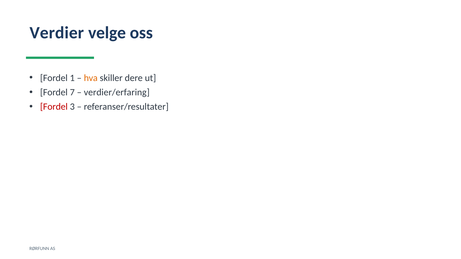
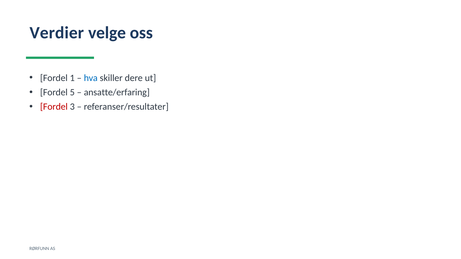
hva colour: orange -> blue (91, 78)
7: 7 -> 5 (72, 92)
verdier/erfaring: verdier/erfaring -> ansatte/erfaring (117, 92)
